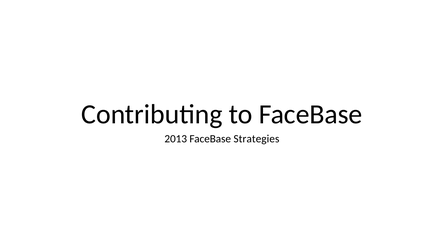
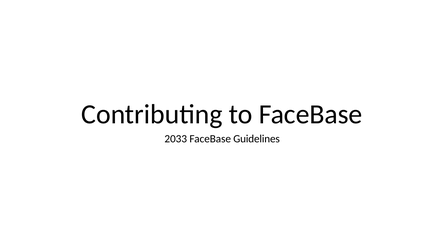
2013: 2013 -> 2033 (176, 139)
Strategies: Strategies -> Guidelines (257, 139)
